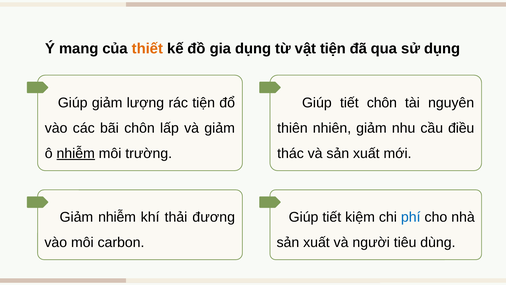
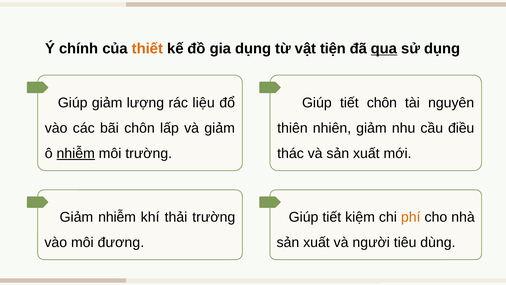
mang: mang -> chính (79, 49)
qua underline: none -> present (384, 49)
rác tiện: tiện -> liệu (204, 103)
thải đương: đương -> trường (214, 217)
phí colour: blue -> orange (411, 217)
carbon: carbon -> đương (121, 242)
